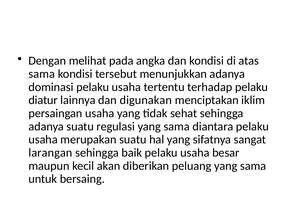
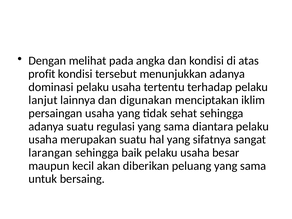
sama: sama -> profit (42, 74)
diatur: diatur -> lanjut (43, 100)
